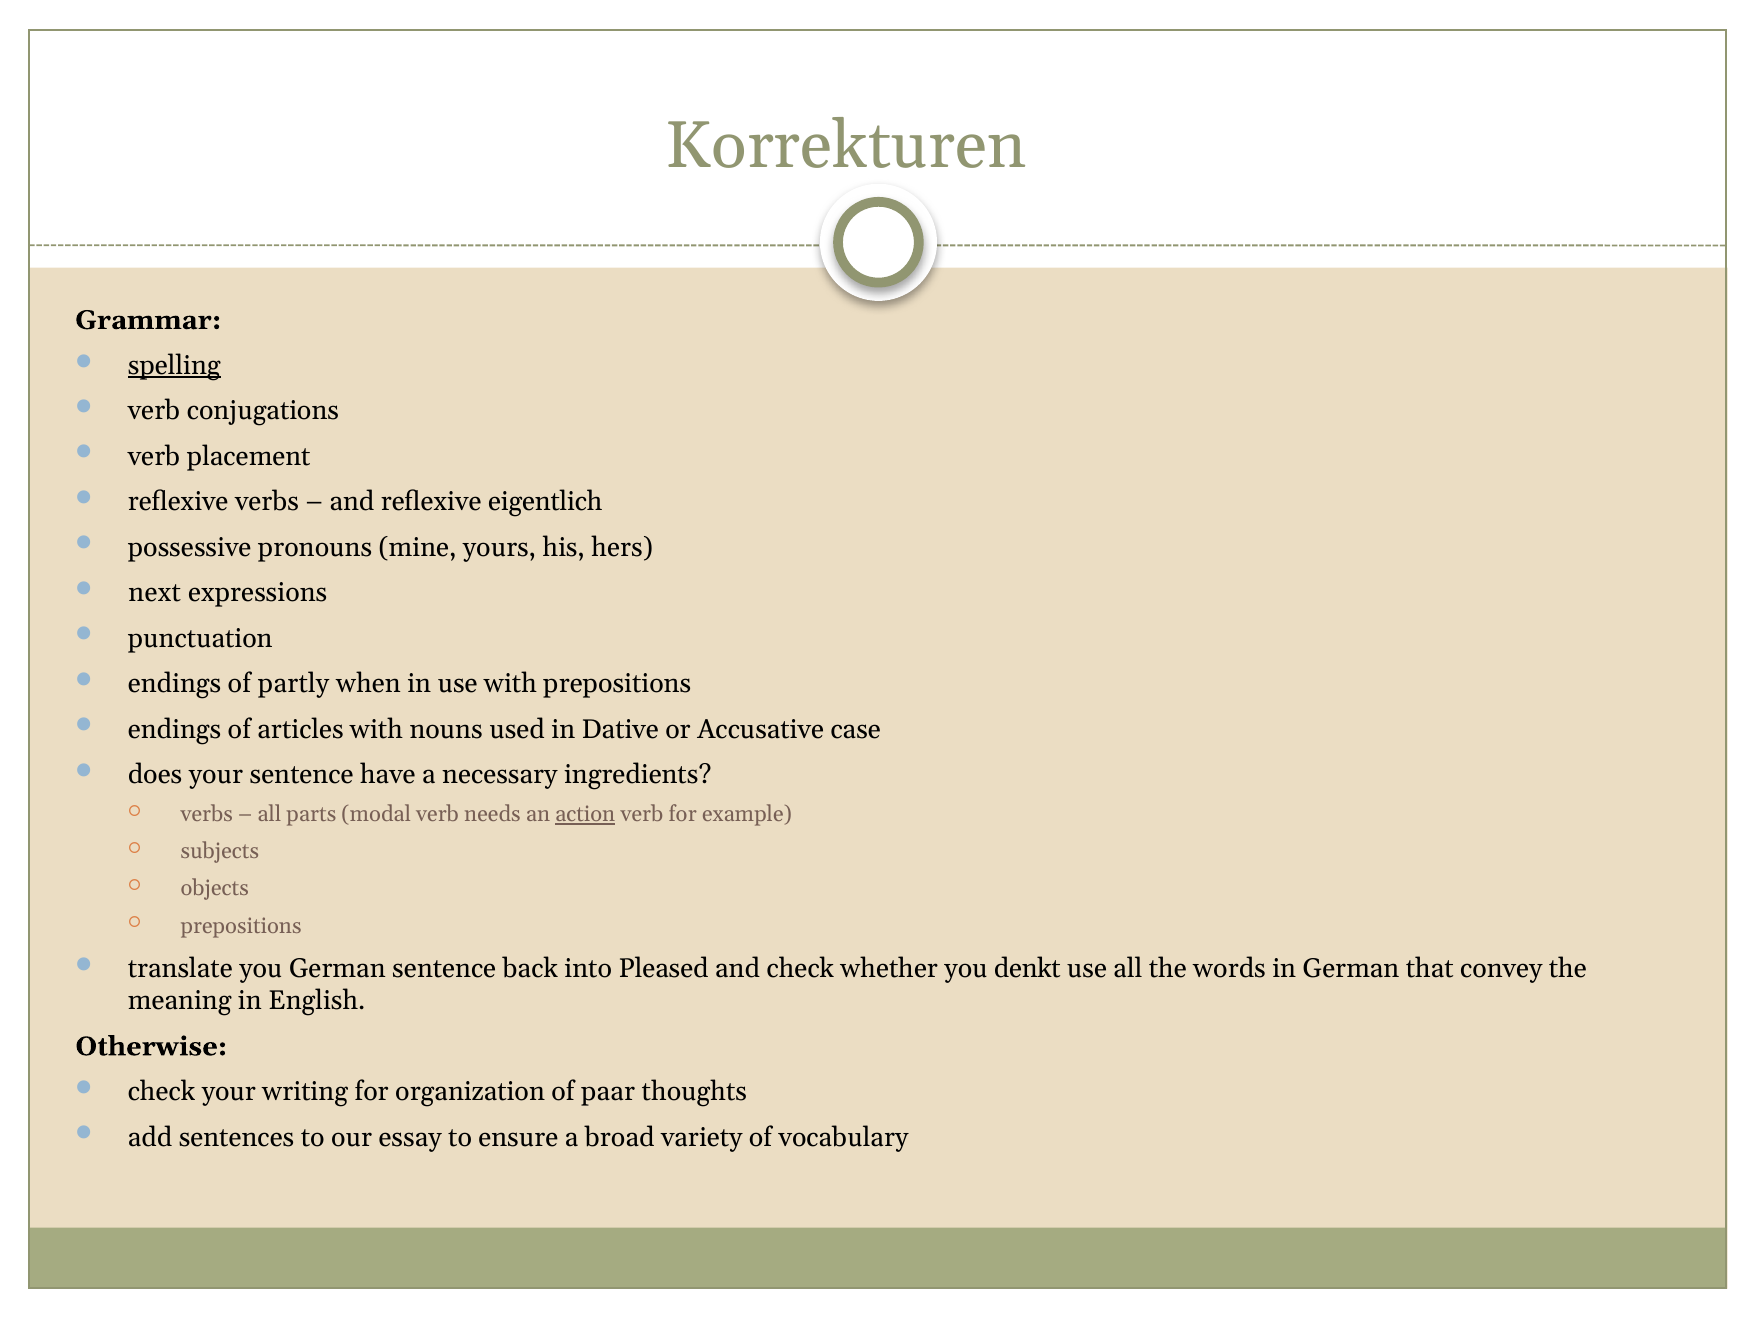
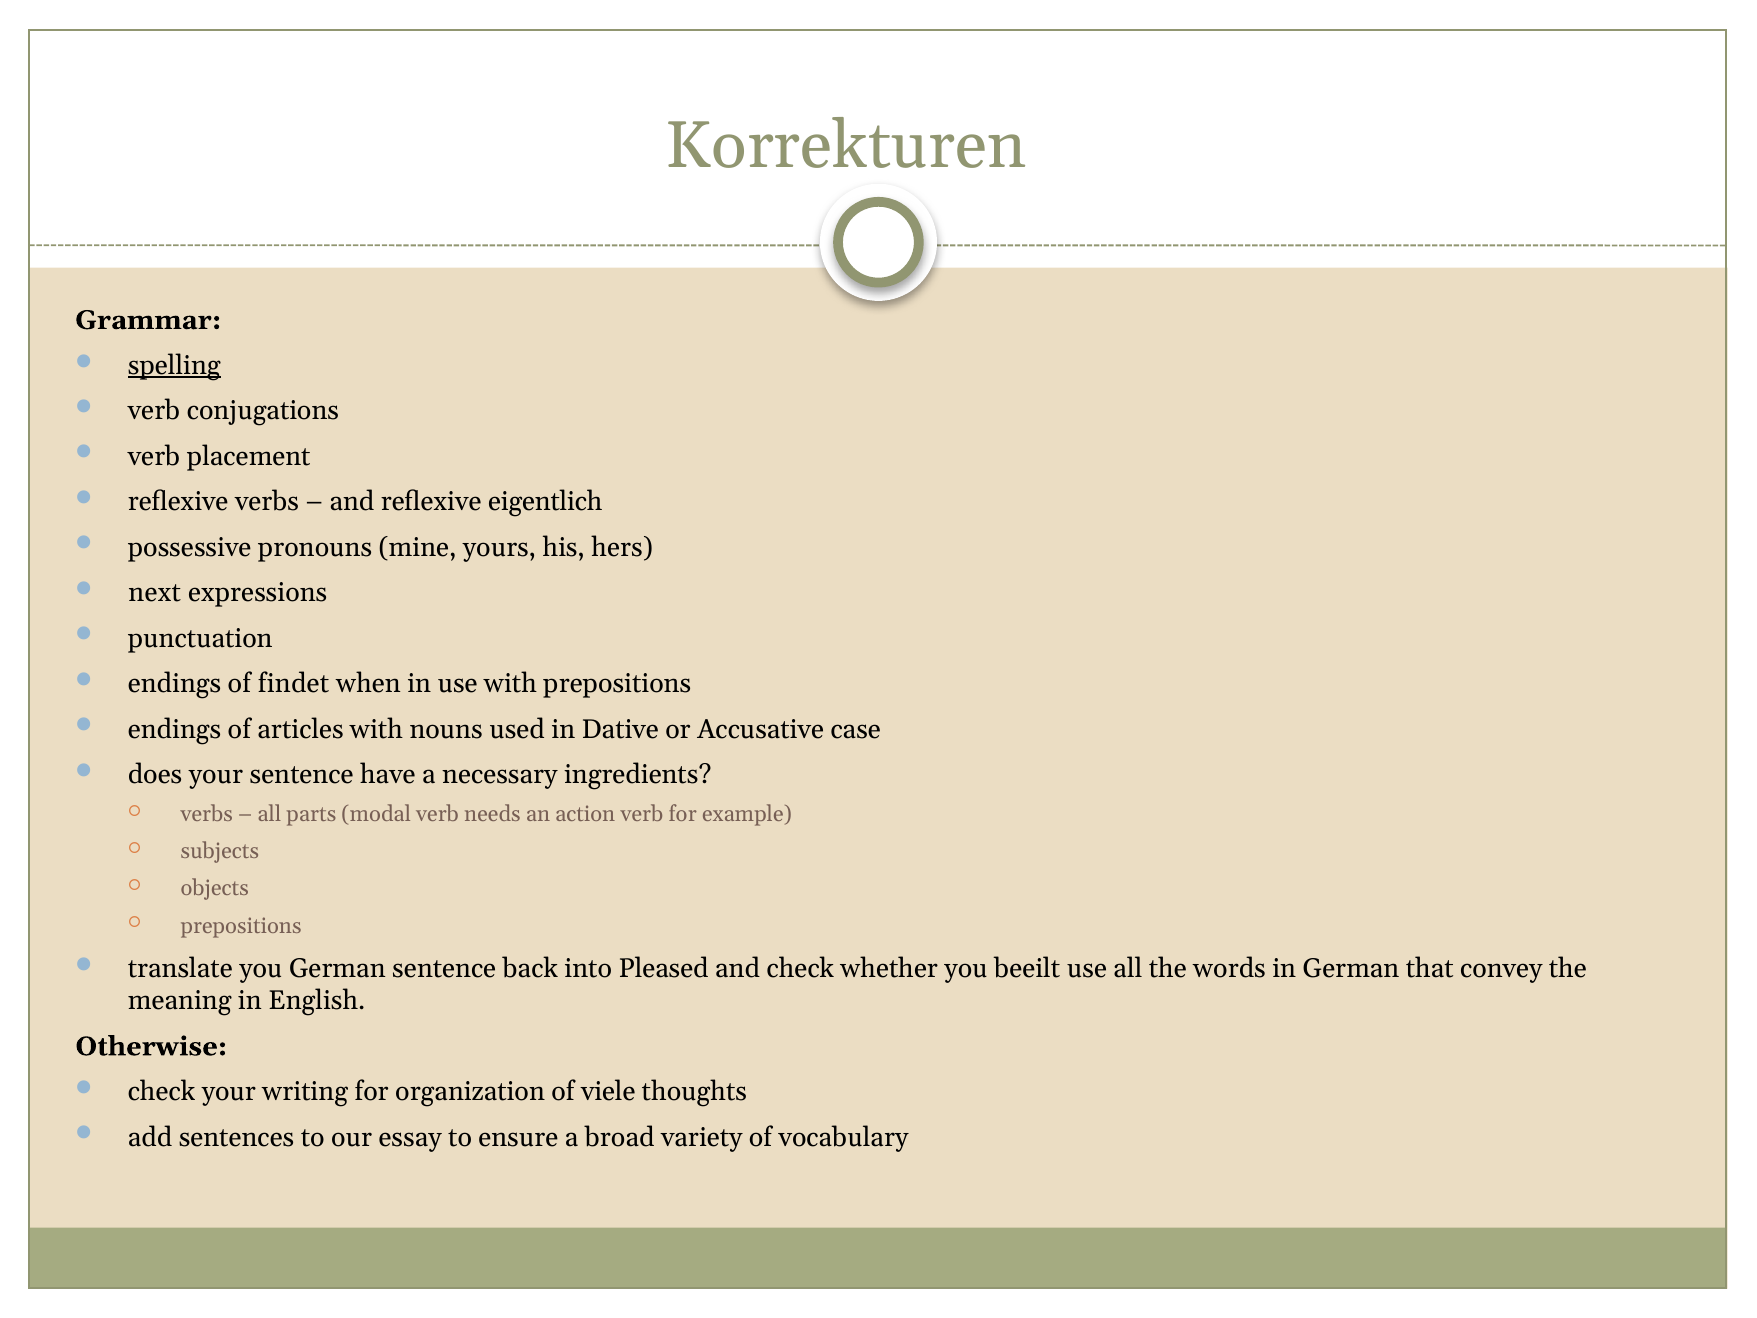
partly: partly -> findet (294, 684)
action underline: present -> none (585, 814)
denkt: denkt -> beeilt (1027, 969)
paar: paar -> viele (608, 1092)
